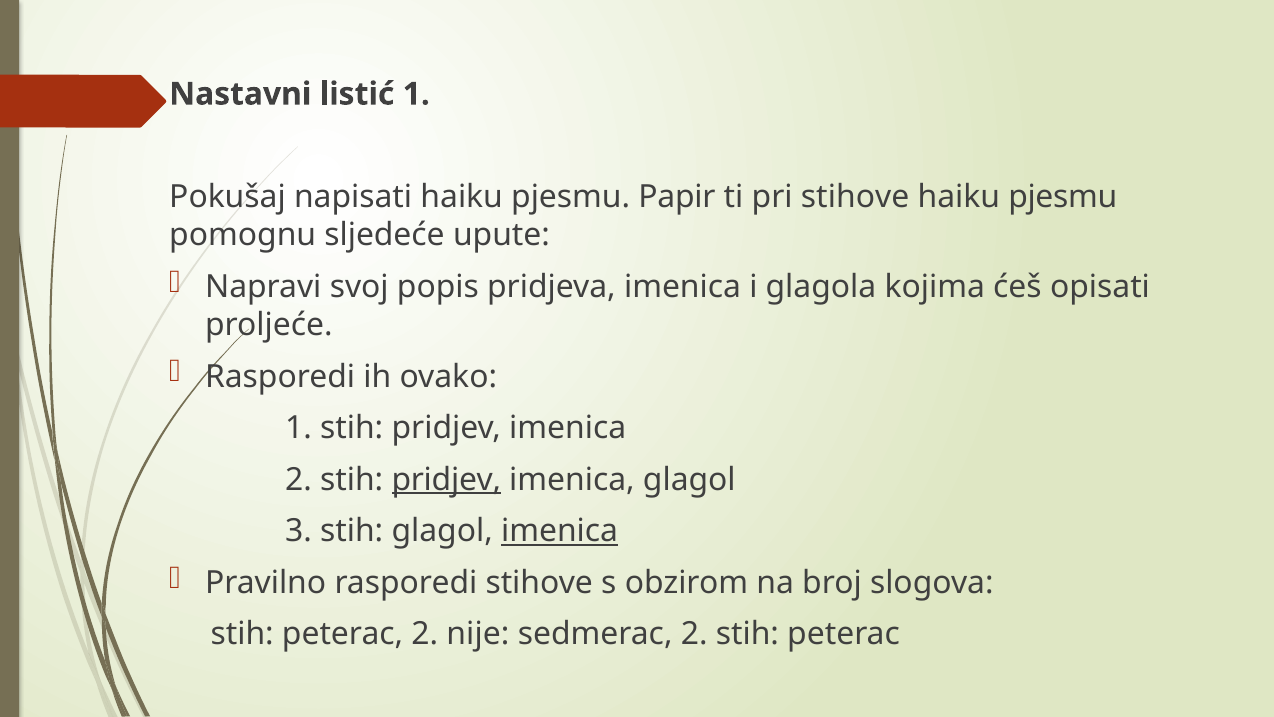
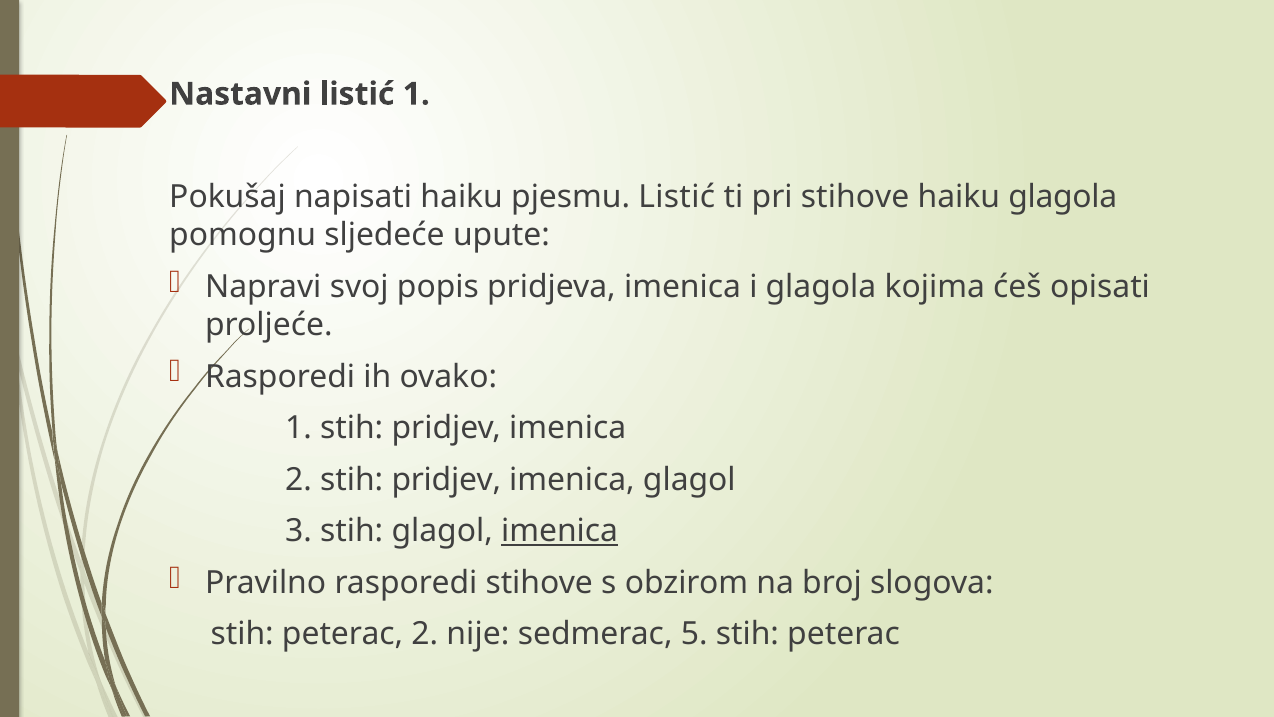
pjesmu Papir: Papir -> Listić (677, 197)
pjesmu: pjesmu -> glagola (1063, 197)
pridjev underline: present -> none (446, 479)
sedmerac 2: 2 -> 5 (694, 634)
